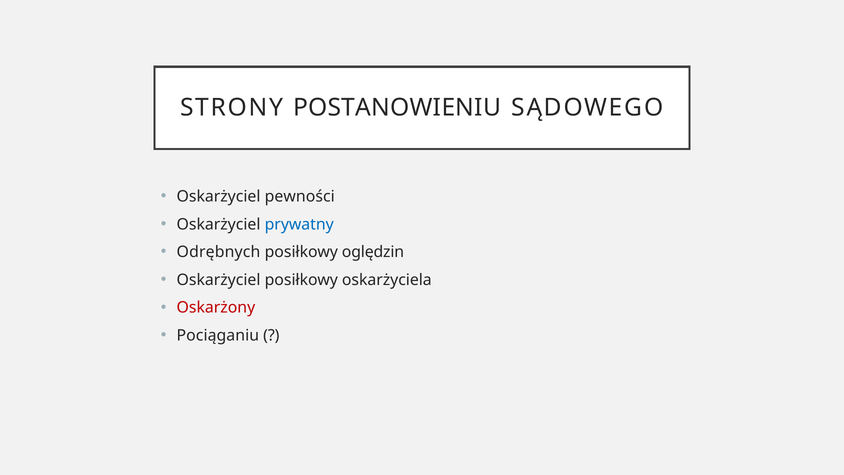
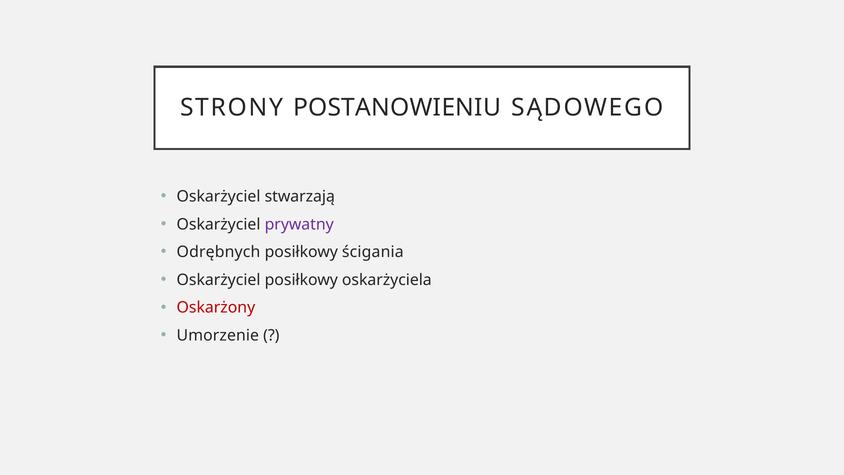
pewności: pewności -> stwarzają (300, 196)
prywatny colour: blue -> purple (299, 224)
oględzin: oględzin -> ścigania (373, 252)
Pociąganiu: Pociąganiu -> Umorzenie (218, 335)
